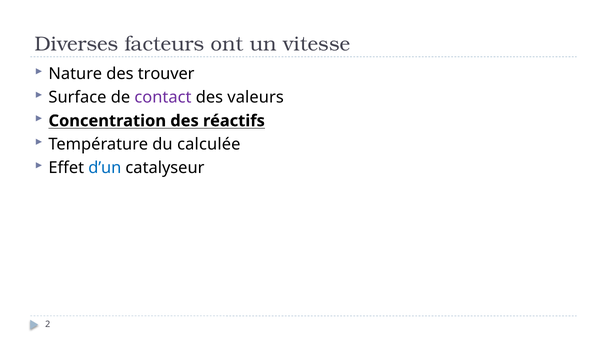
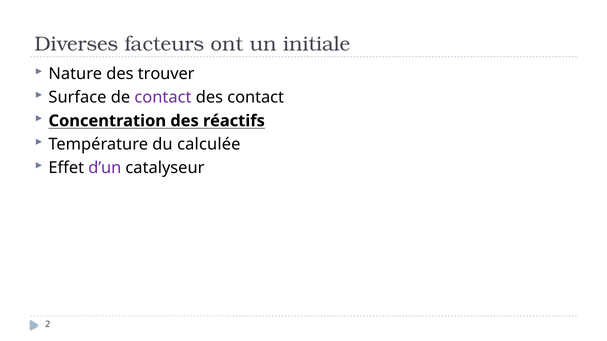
vitesse: vitesse -> initiale (317, 44)
des valeurs: valeurs -> contact (256, 97)
d’un colour: blue -> purple (105, 168)
